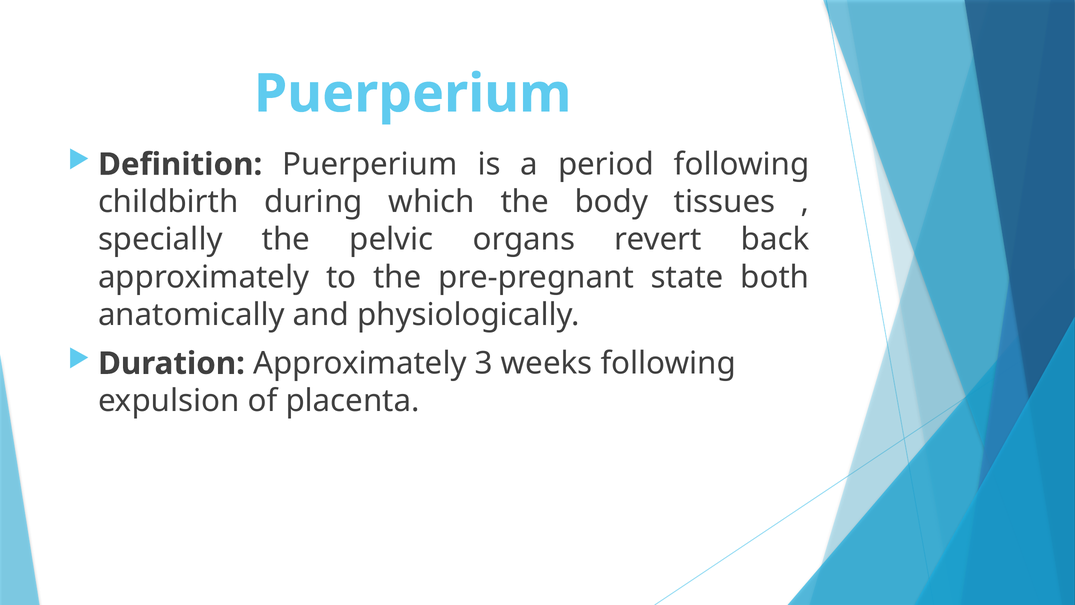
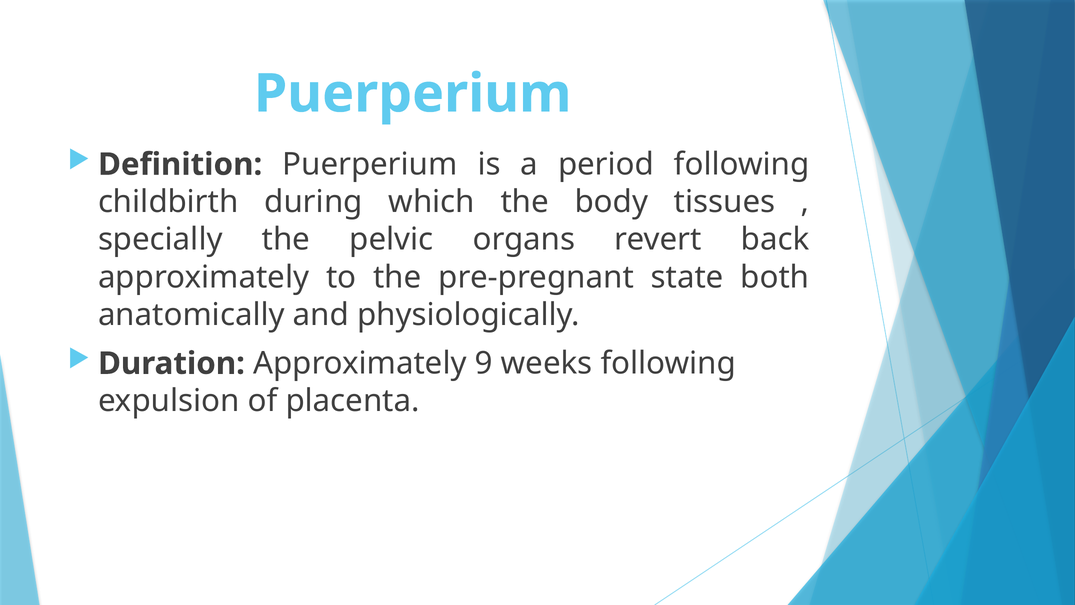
3: 3 -> 9 (484, 363)
